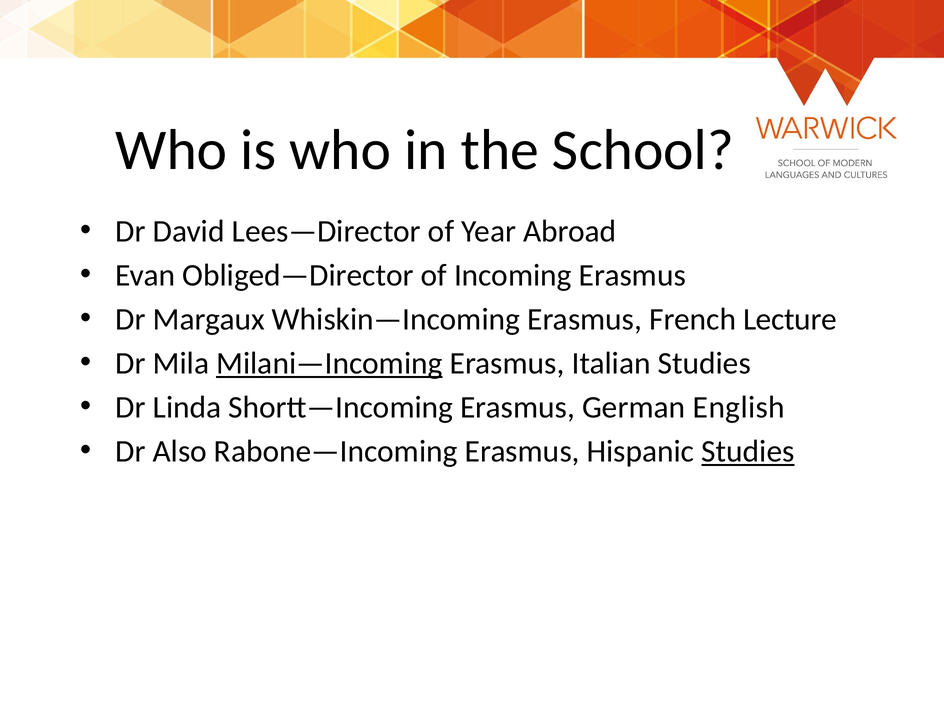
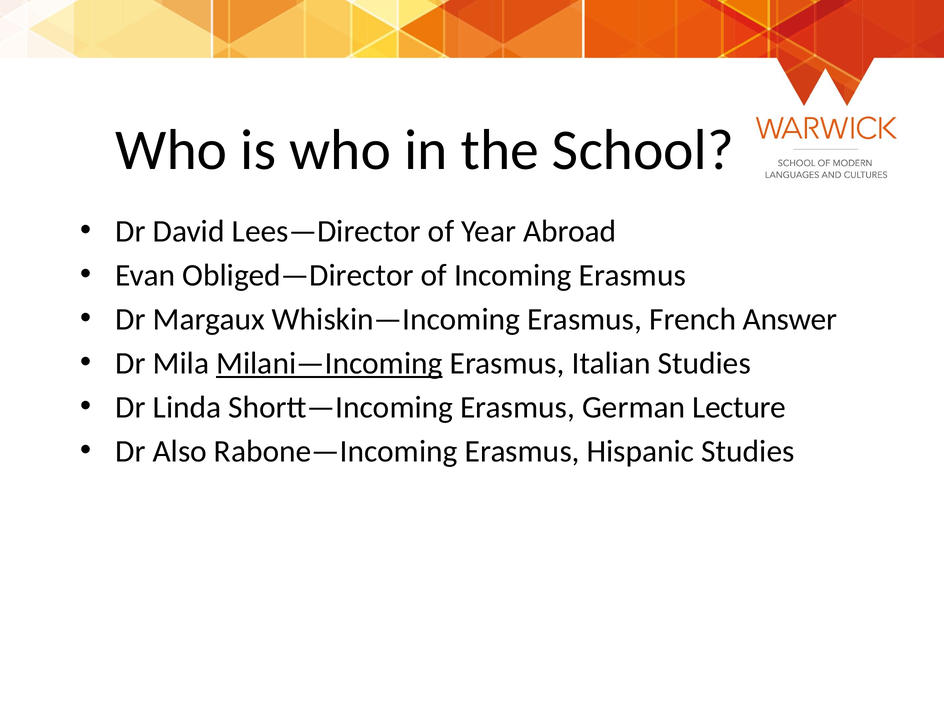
Lecture: Lecture -> Answer (790, 319)
English: English -> Lecture (739, 407)
Studies underline: present -> none (748, 451)
